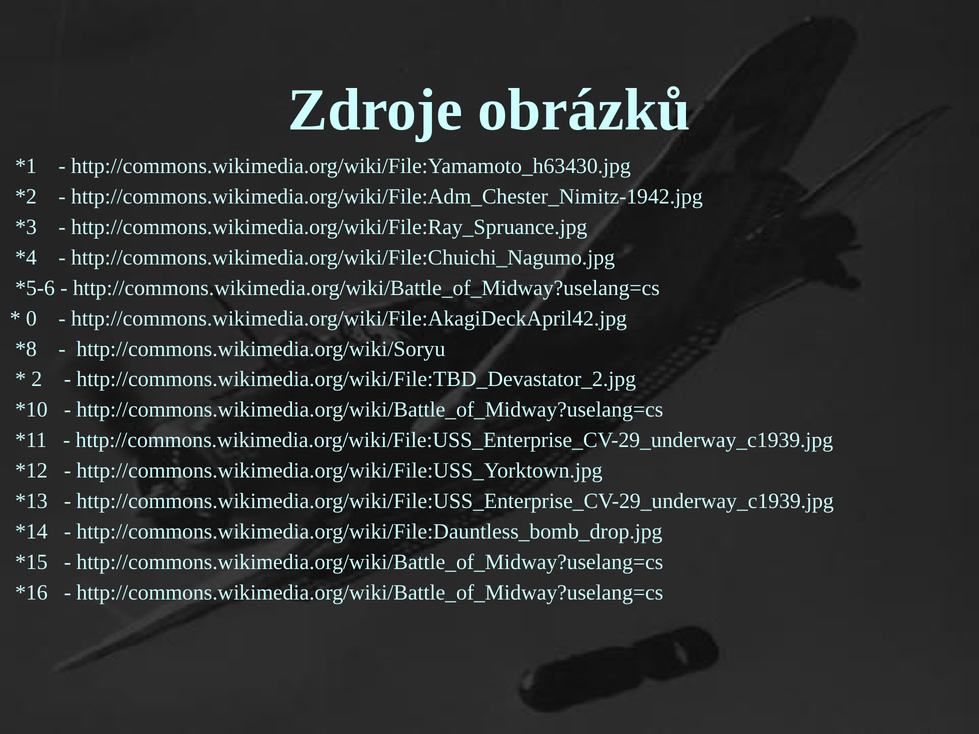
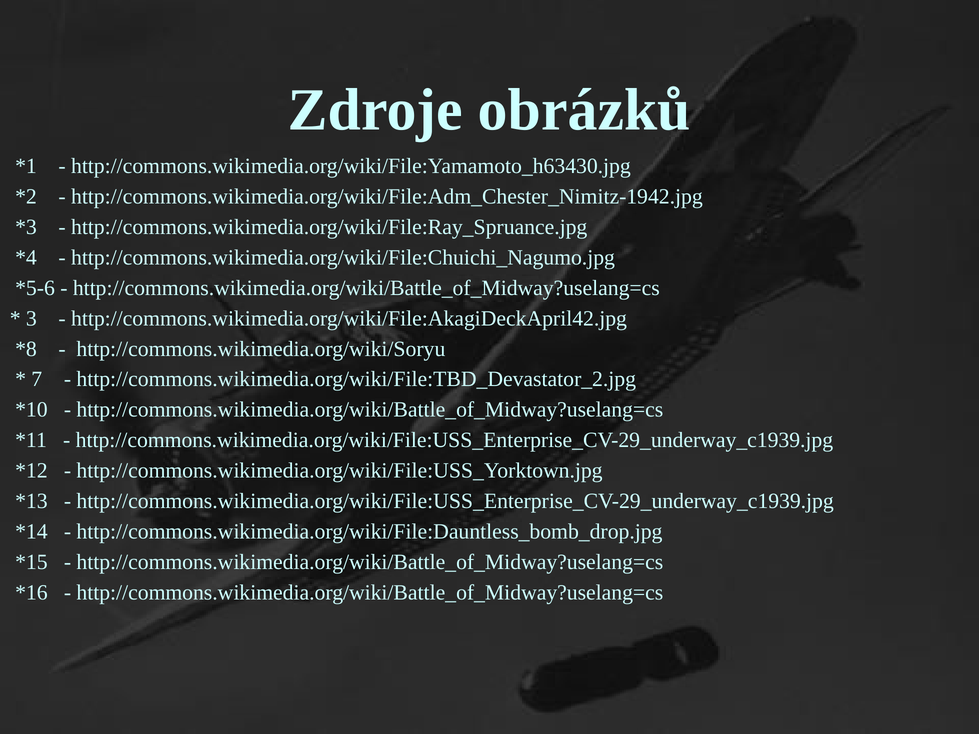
0: 0 -> 3 (31, 319)
2: 2 -> 7 (37, 379)
